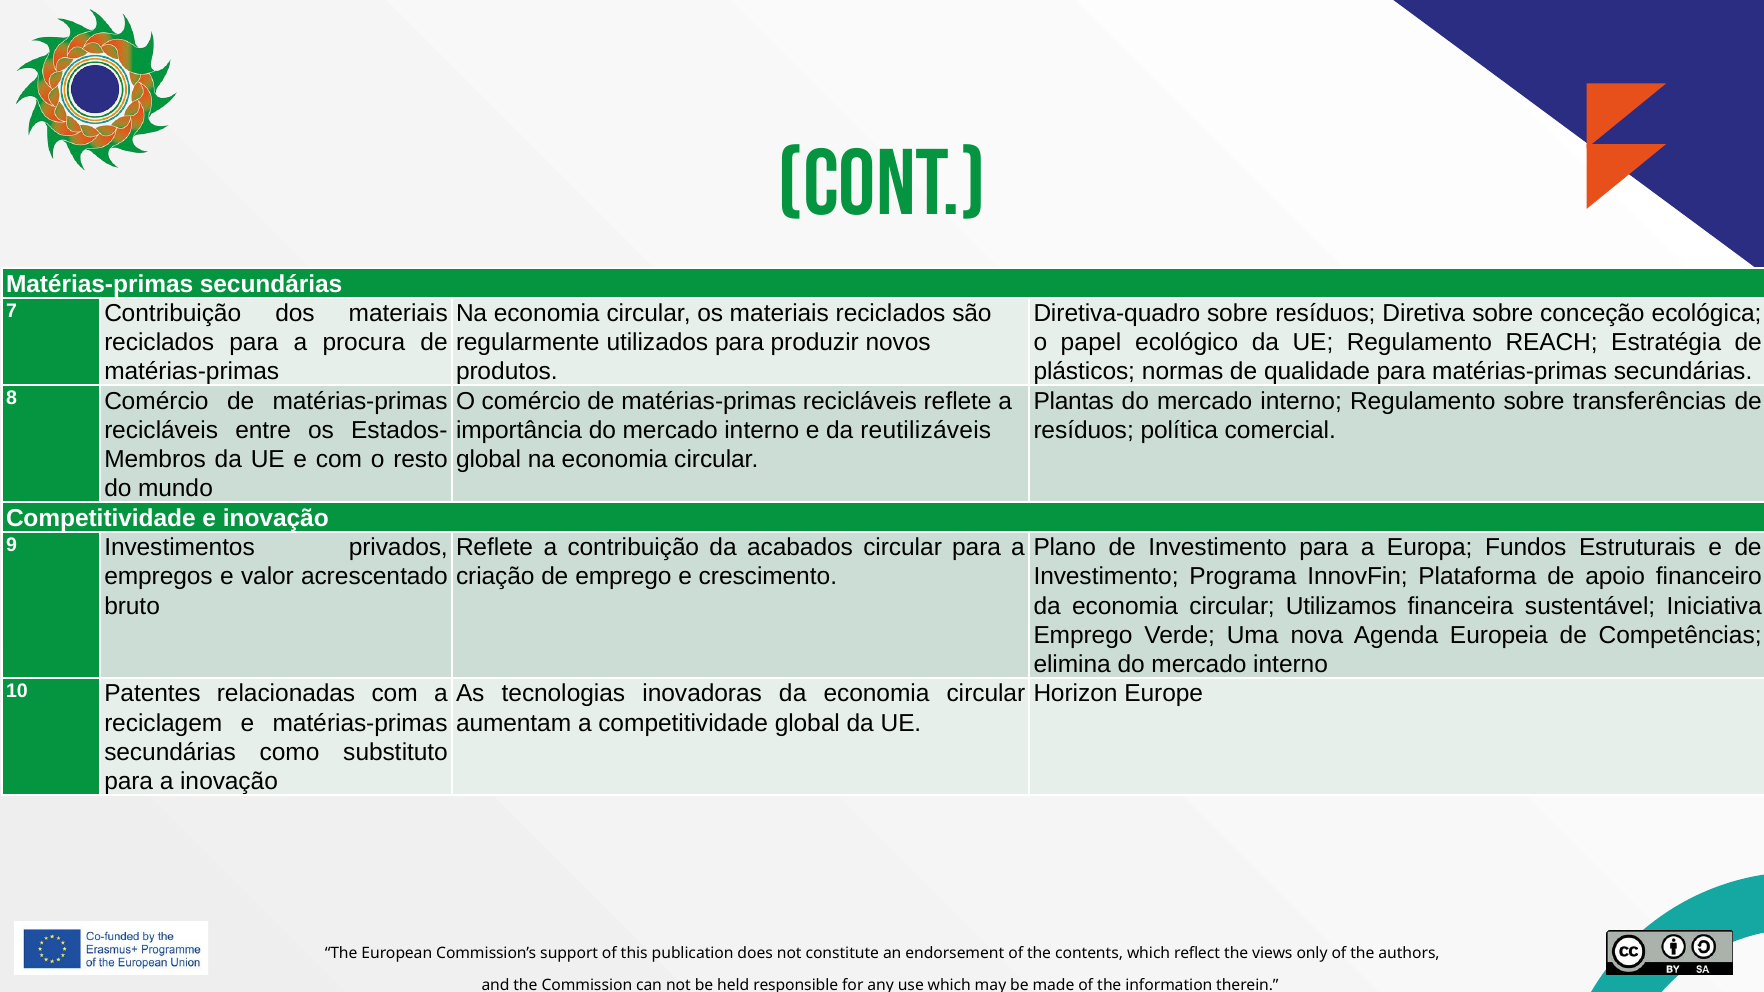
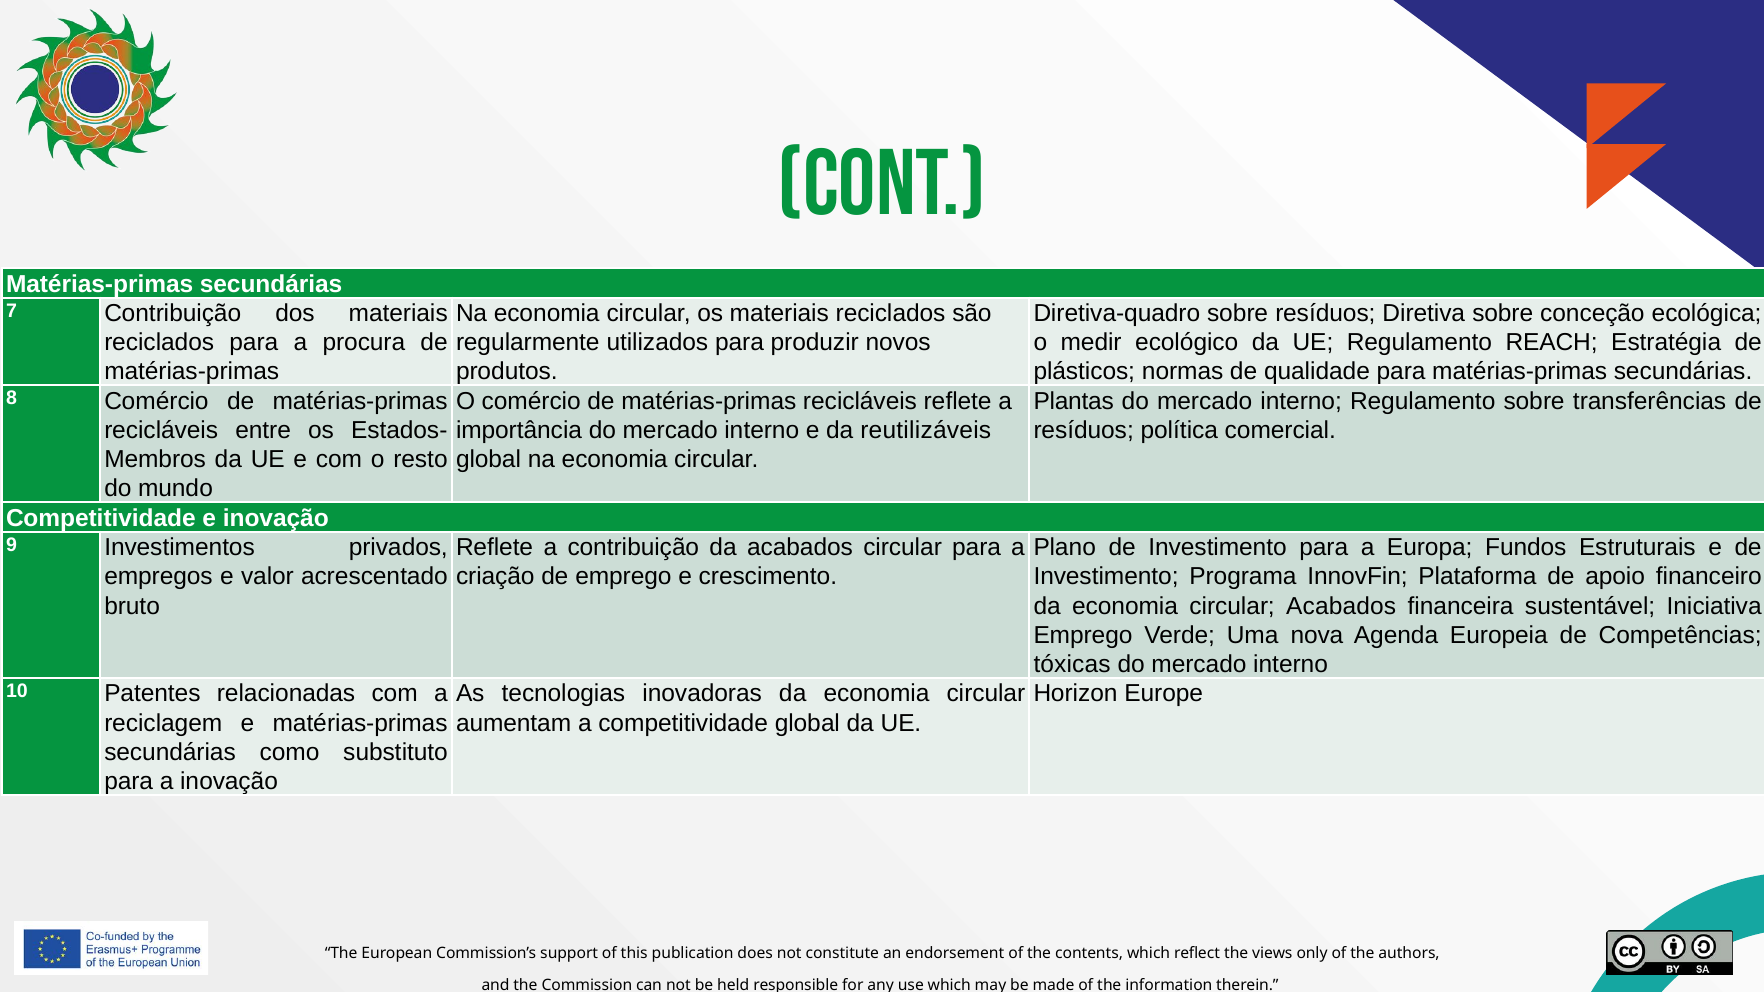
papel: papel -> medir (1091, 343)
circular Utilizamos: Utilizamos -> Acabados (1341, 606)
elimina: elimina -> tóxicas (1072, 665)
